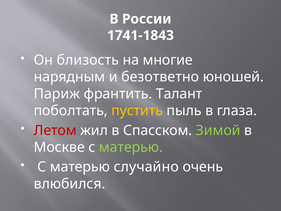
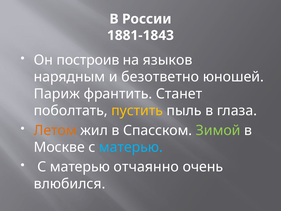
1741-1843: 1741-1843 -> 1881-1843 (140, 35)
близость: близость -> построив (88, 60)
многие: многие -> языков (168, 60)
Талант: Талант -> Станет (179, 94)
Летом colour: red -> orange (55, 130)
матерью colour: light green -> light blue (131, 147)
случайно: случайно -> отчаянно (146, 167)
